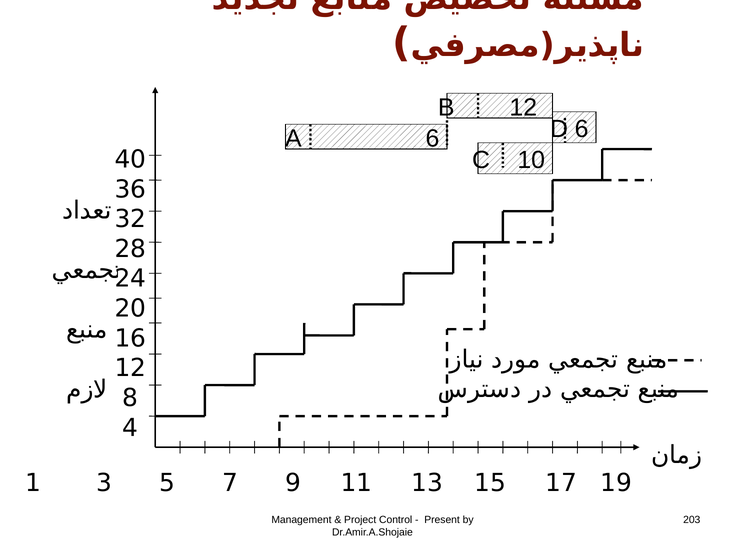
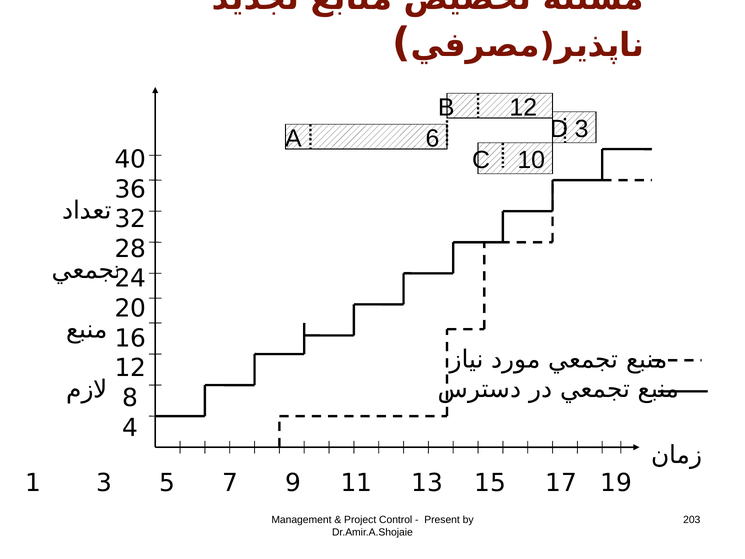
D 6: 6 -> 3 (582, 129)
